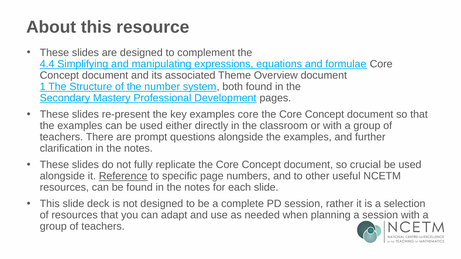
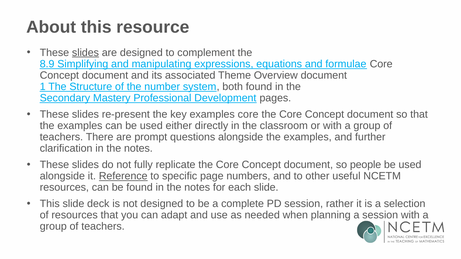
slides underline: none -> present (85, 53)
4.4: 4.4 -> 8.9 (47, 64)
crucial: crucial -> people (366, 165)
